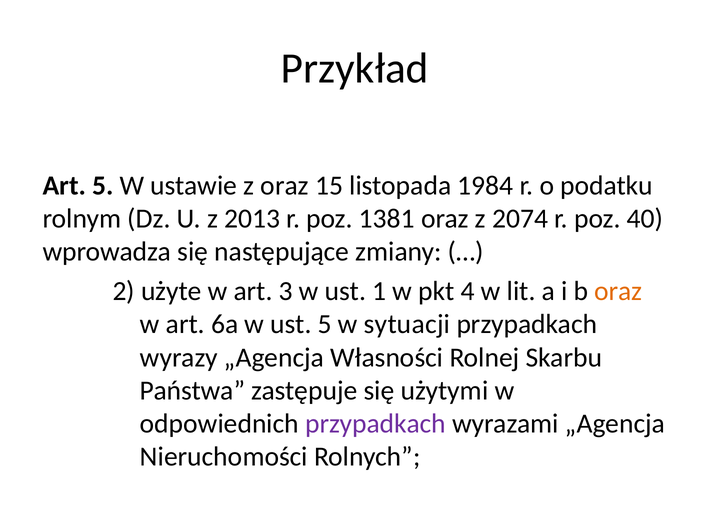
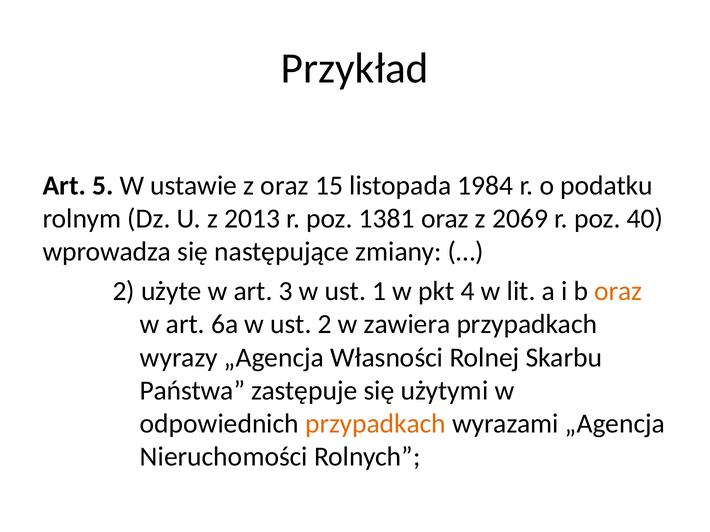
2074: 2074 -> 2069 (520, 219)
ust 5: 5 -> 2 (325, 325)
sytuacji: sytuacji -> zawiera (407, 325)
przypadkach colour: purple -> orange (376, 424)
